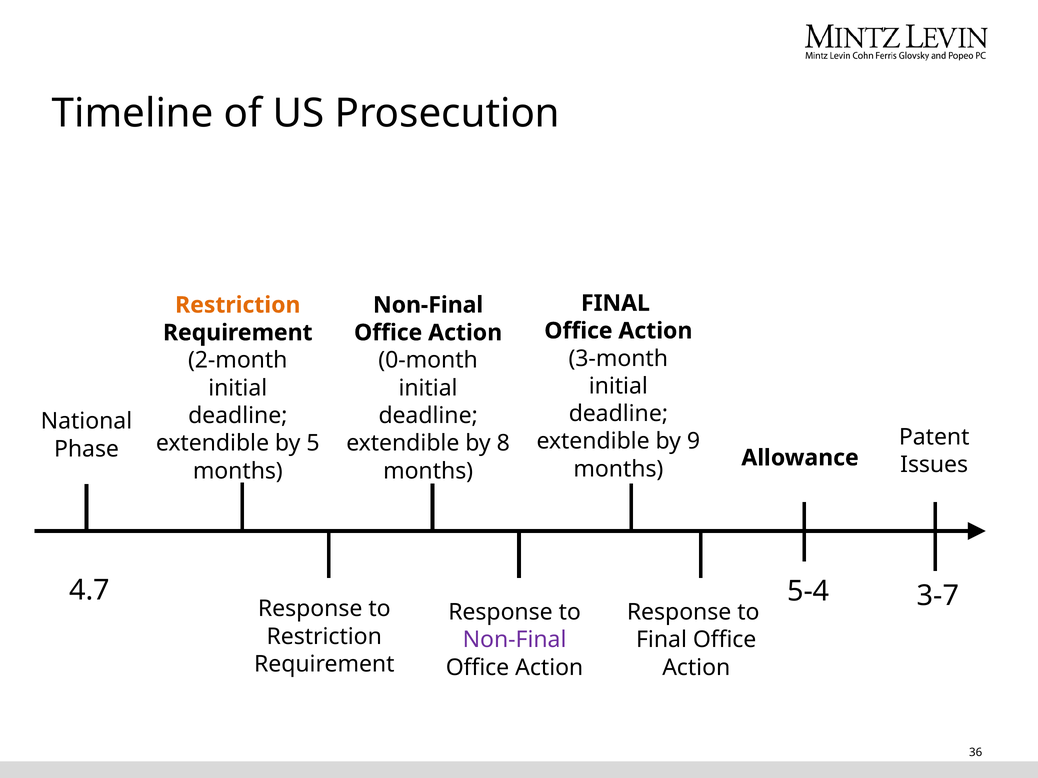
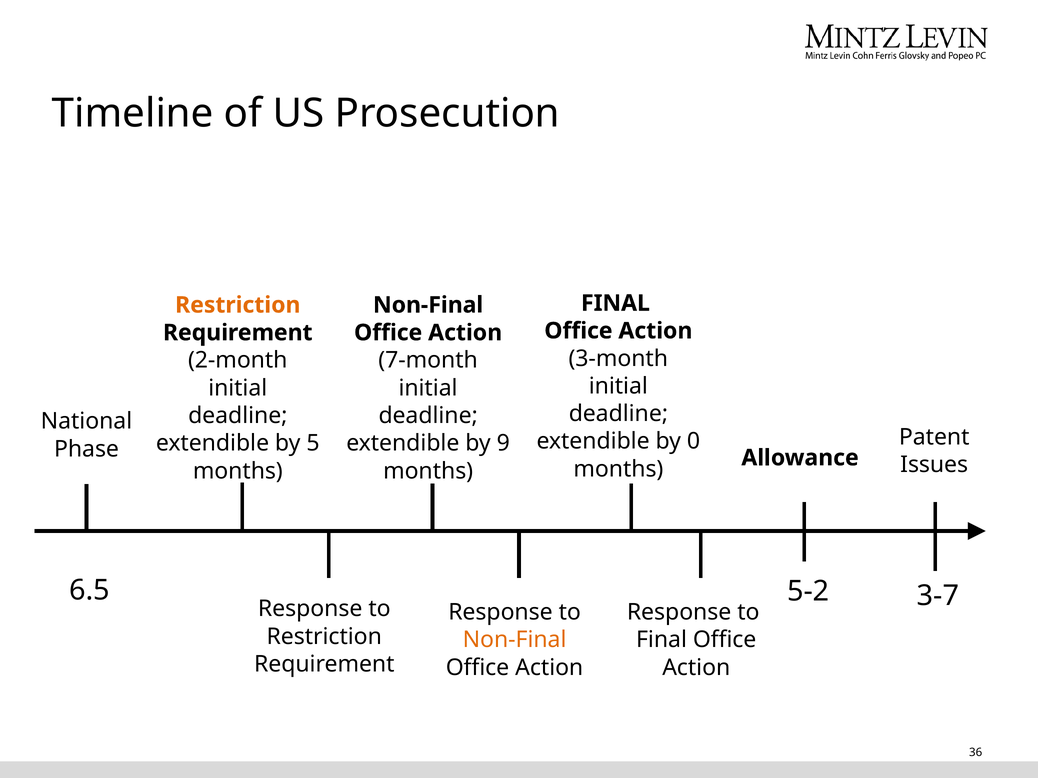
0-month: 0-month -> 7-month (428, 361)
9: 9 -> 0 (694, 442)
8: 8 -> 9 (503, 444)
4.7: 4.7 -> 6.5 (89, 591)
5-4: 5-4 -> 5-2 (808, 592)
Non-Final colour: purple -> orange (515, 640)
